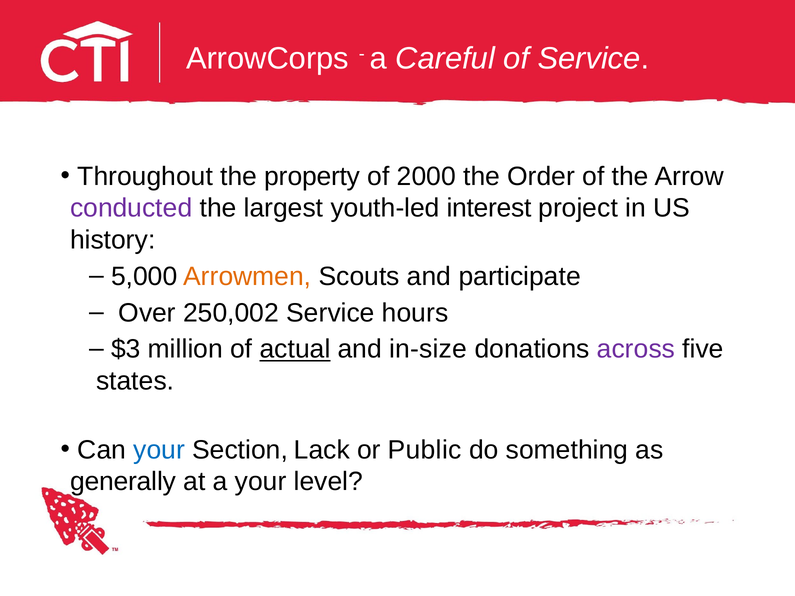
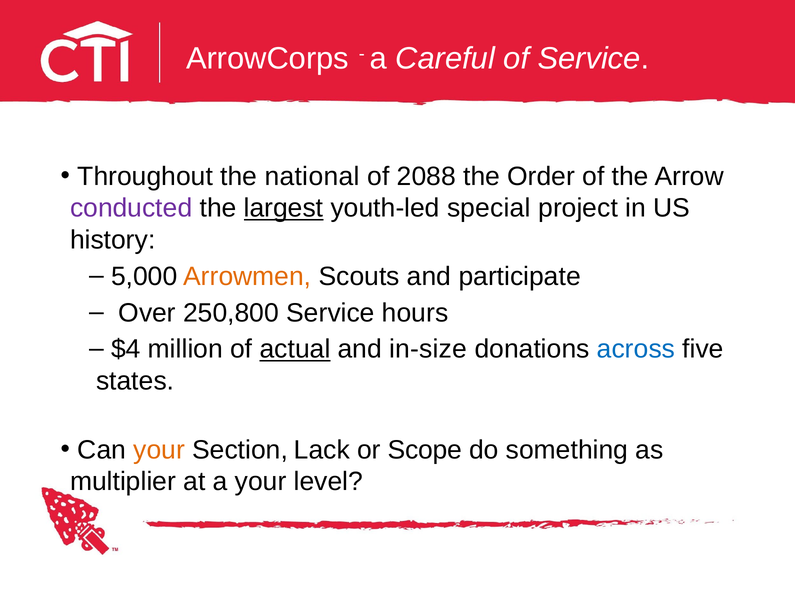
property: property -> national (312, 176)
2000: 2000 -> 2088 (426, 176)
largest underline: none -> present (284, 208)
interest: interest -> special (489, 208)
250,002: 250,002 -> 250,800 (231, 313)
$3: $3 -> $4 (126, 349)
across colour: purple -> blue (636, 349)
your colour: blue -> orange (159, 450)
Public: Public -> Scope (425, 450)
generally: generally -> multiplier (123, 482)
